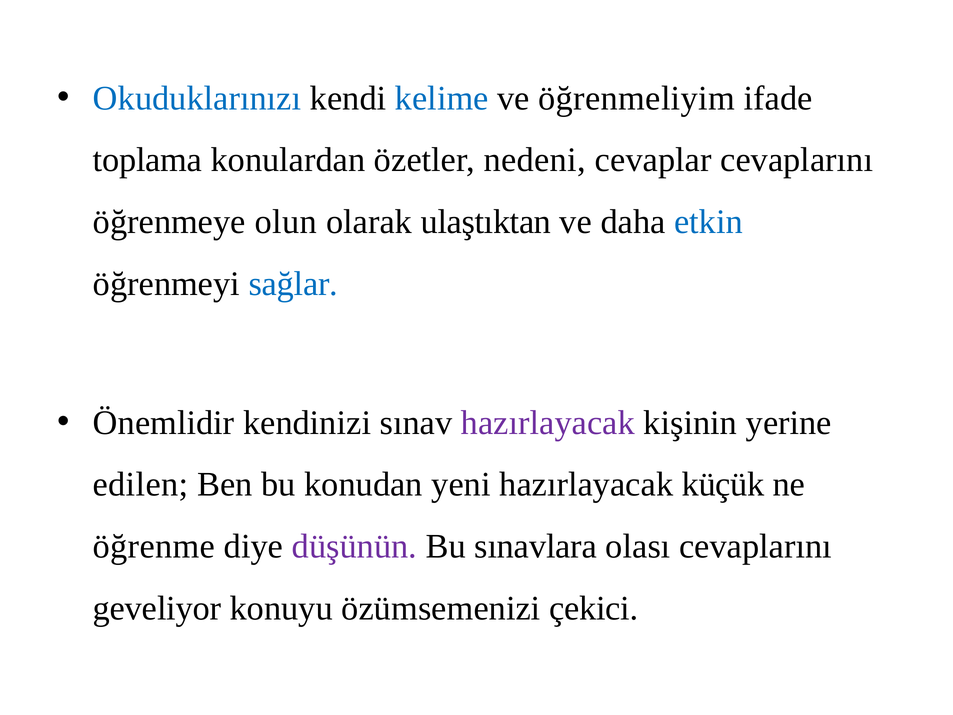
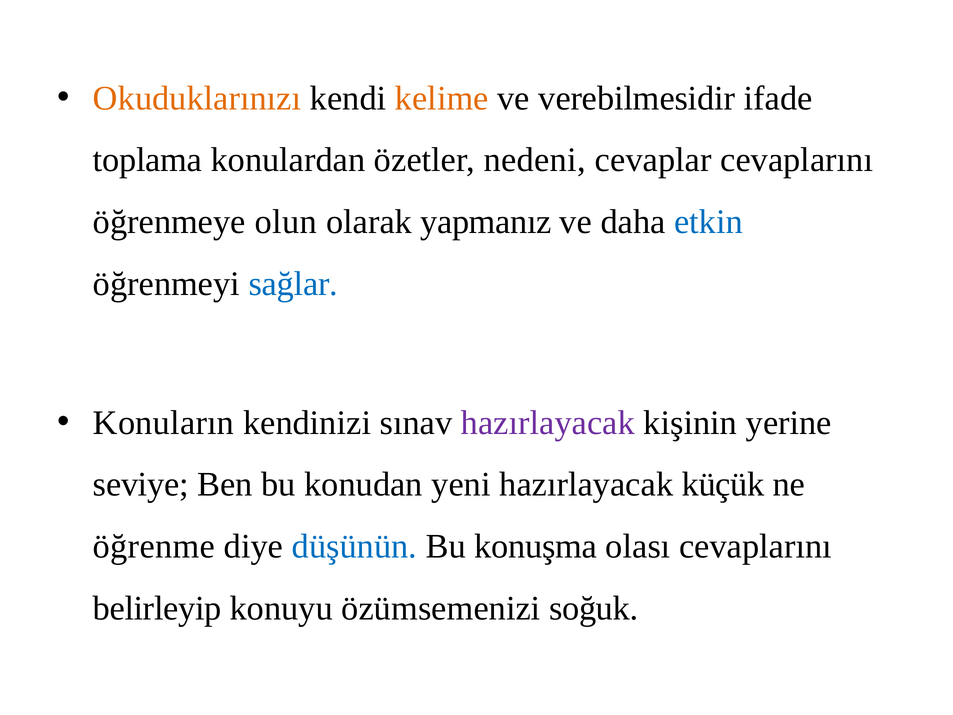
Okuduklarınızı colour: blue -> orange (197, 98)
kelime colour: blue -> orange (442, 98)
öğrenmeliyim: öğrenmeliyim -> verebilmesidir (637, 98)
ulaştıktan: ulaştıktan -> yapmanız (486, 222)
Önemlidir: Önemlidir -> Konuların (164, 423)
edilen: edilen -> seviye (141, 484)
düşünün colour: purple -> blue (354, 546)
sınavlara: sınavlara -> konuşma (536, 546)
geveliyor: geveliyor -> belirleyip (157, 608)
çekici: çekici -> soğuk (594, 608)
